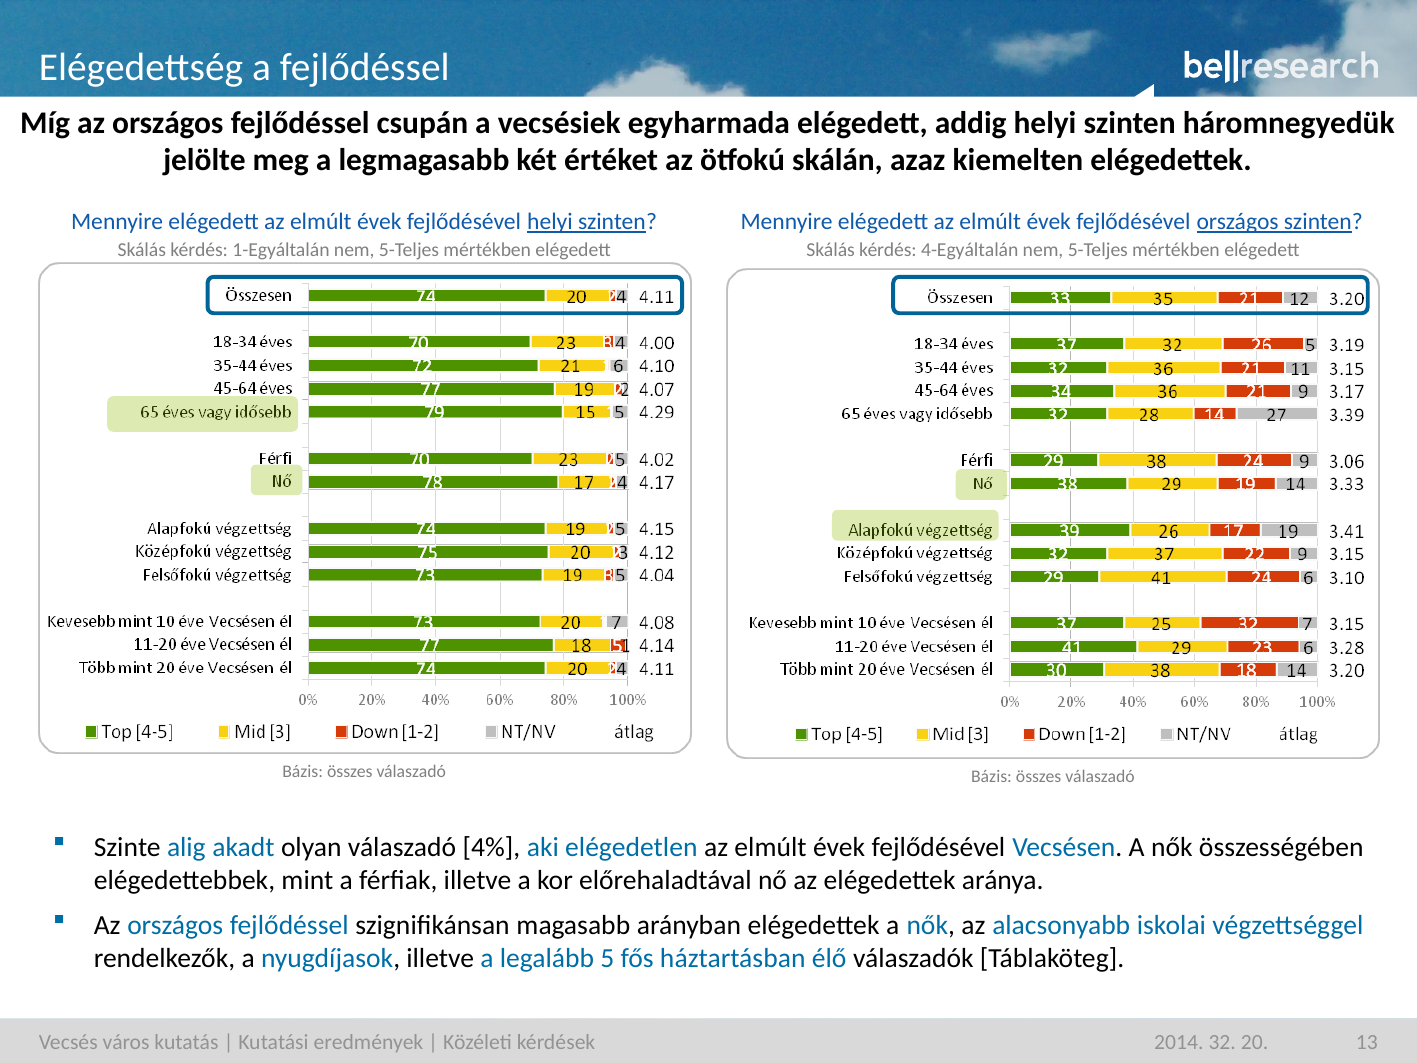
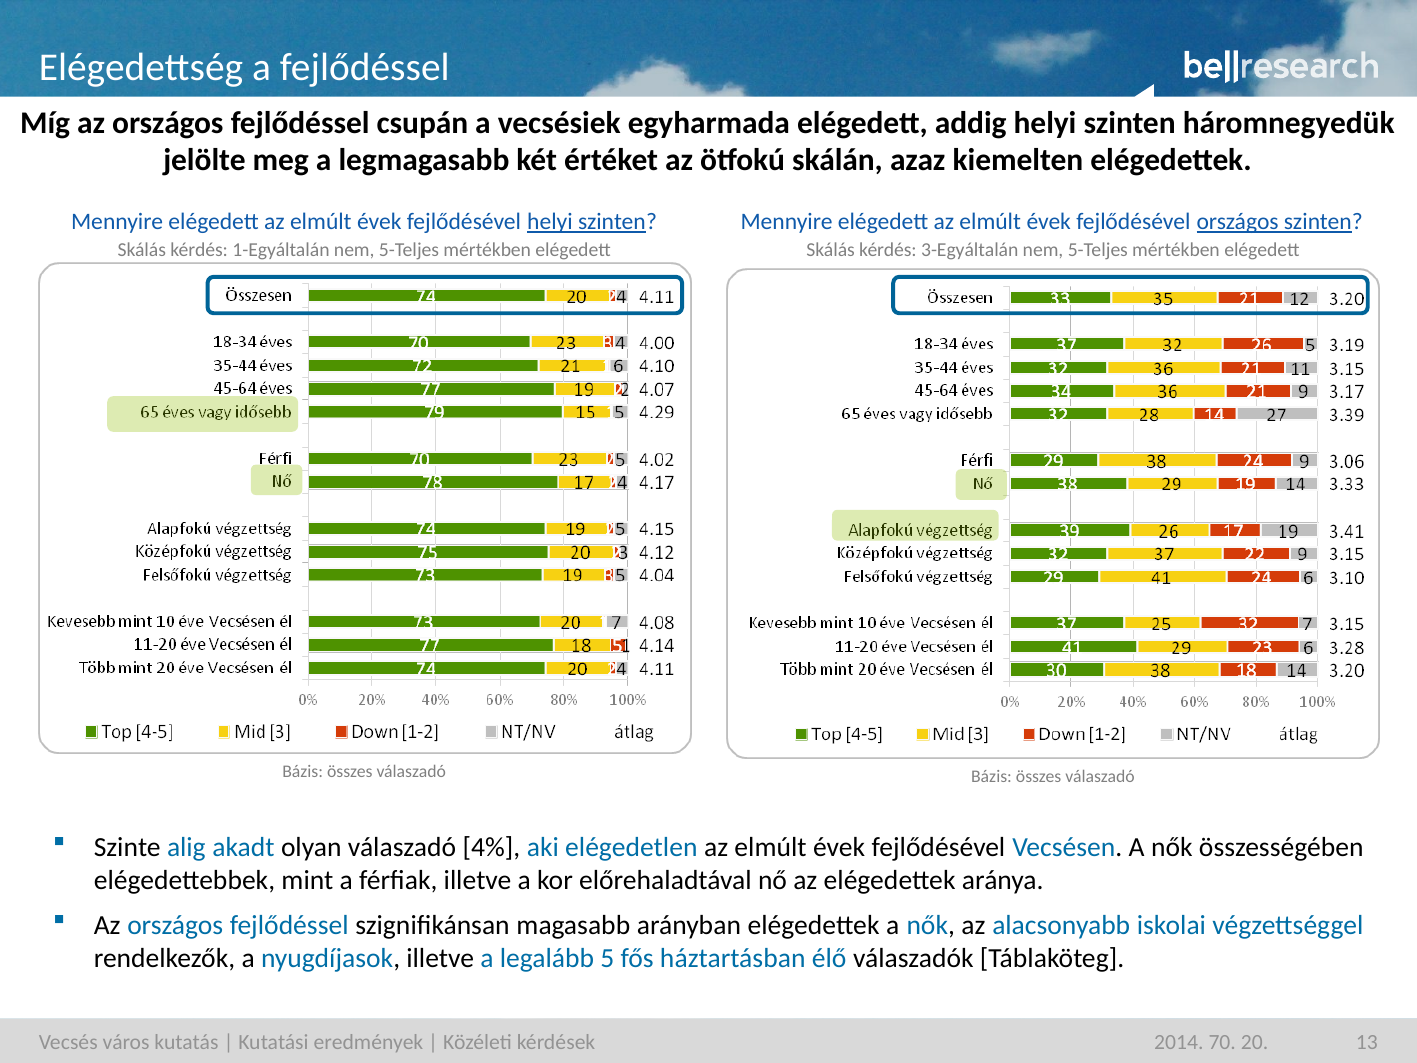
4-Egyáltalán: 4-Egyáltalán -> 3-Egyáltalán (970, 250)
32: 32 -> 70 (1222, 1042)
